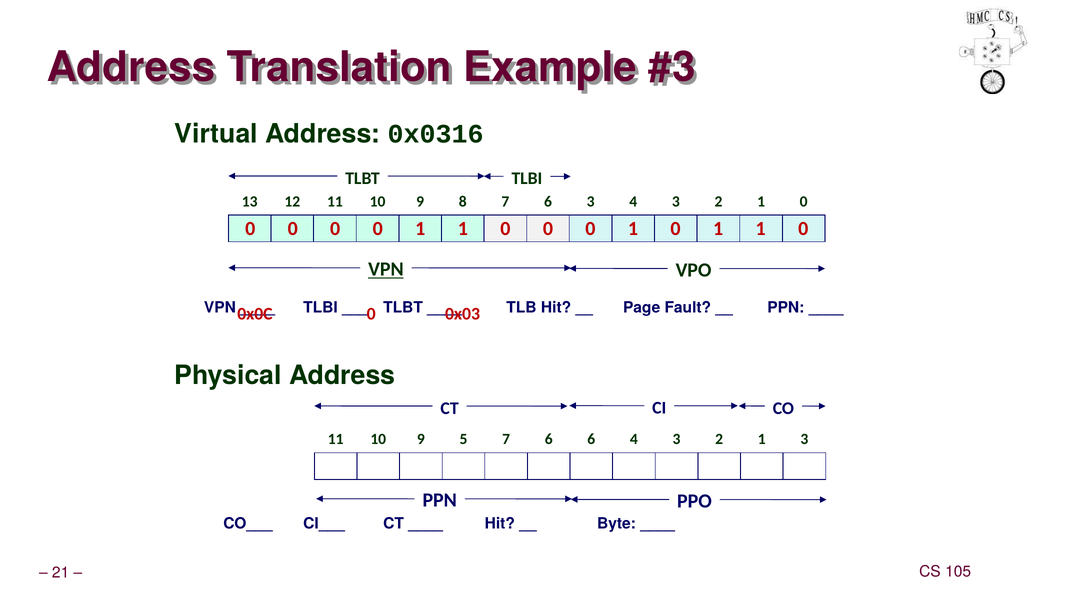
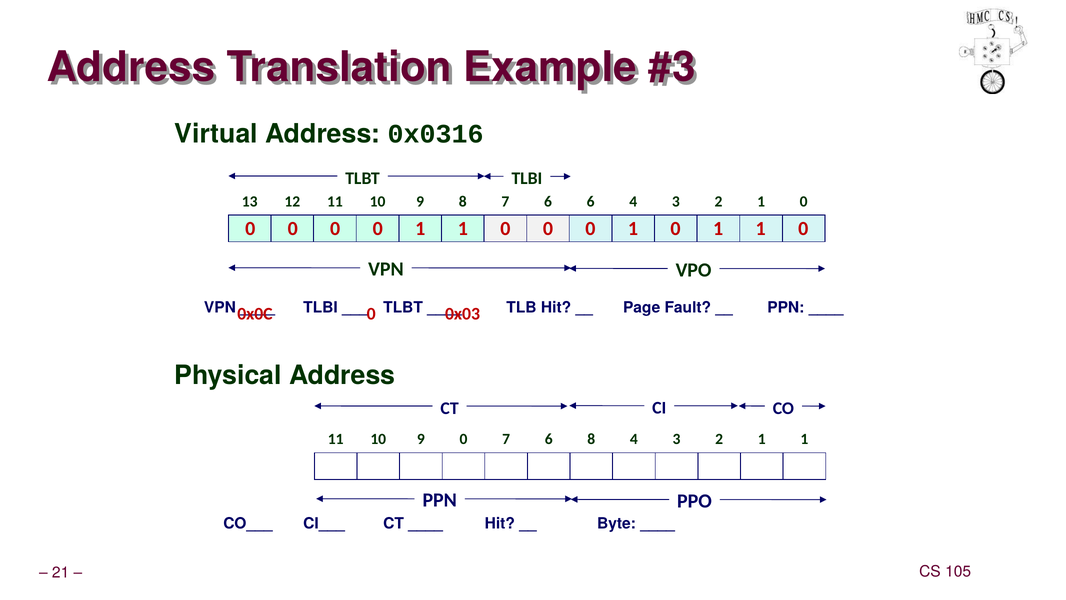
6 3: 3 -> 6 (591, 201)
VPN underline: present -> none (386, 269)
9 5: 5 -> 0 (463, 439)
6 6: 6 -> 8 (591, 439)
2 1 3: 3 -> 1 (804, 439)
